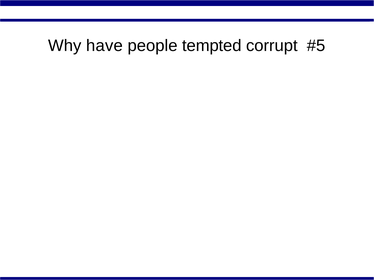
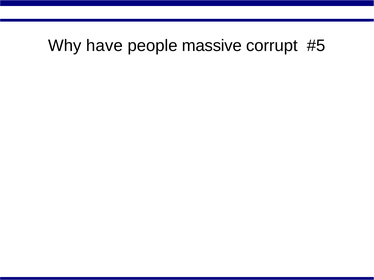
tempted: tempted -> massive (212, 46)
